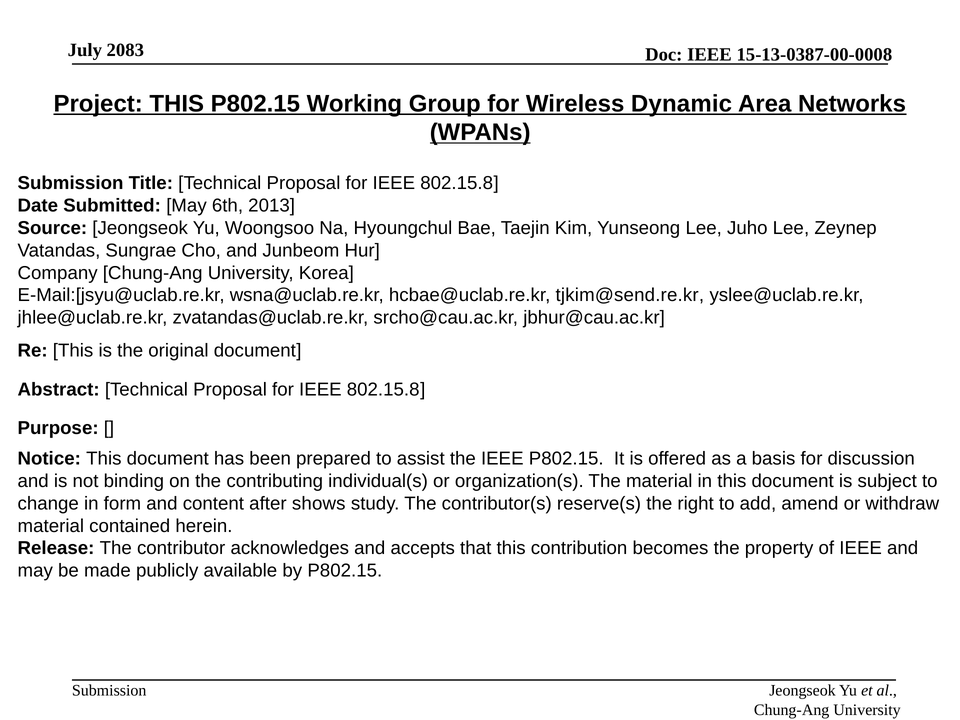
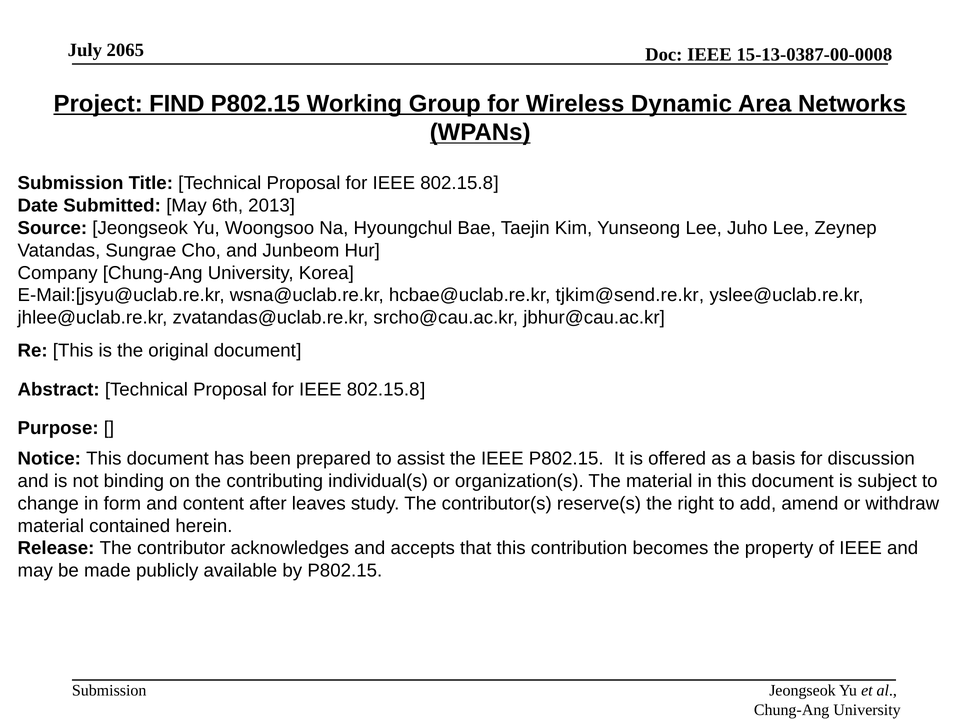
2083: 2083 -> 2065 (125, 50)
Project THIS: THIS -> FIND (177, 104)
shows: shows -> leaves (319, 503)
